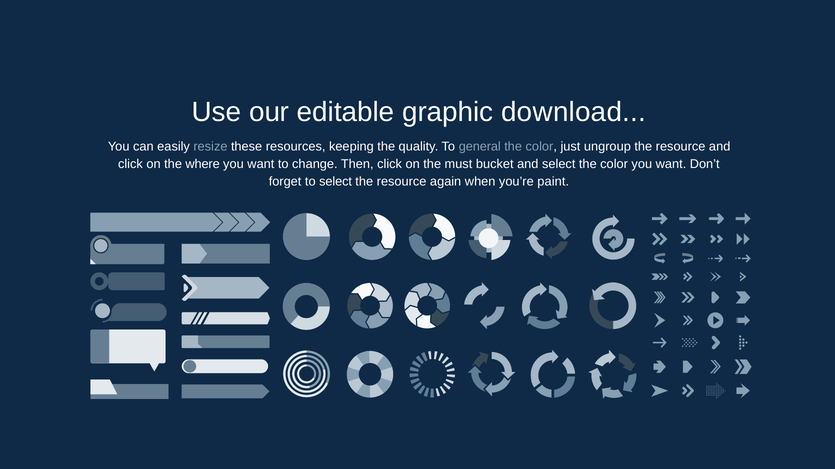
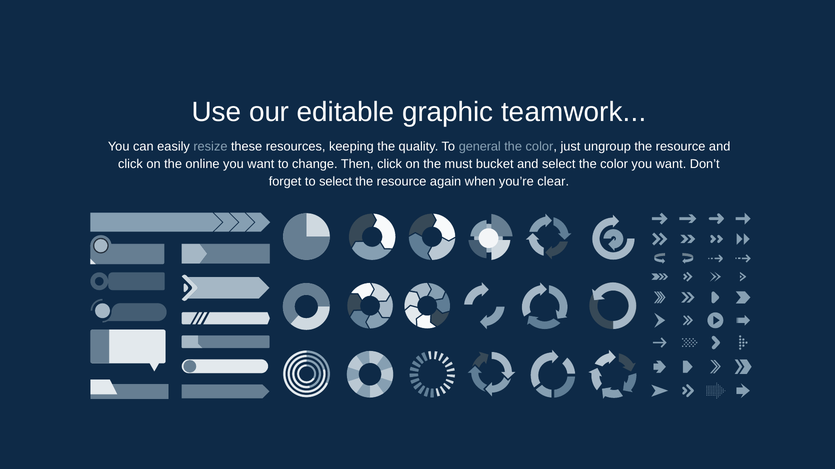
download: download -> teamwork (574, 112)
where: where -> online (203, 164)
paint: paint -> clear (553, 182)
